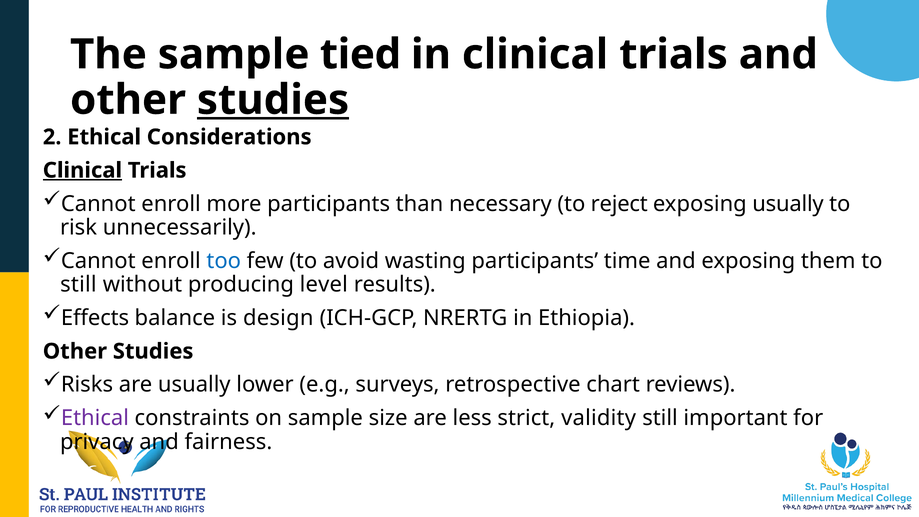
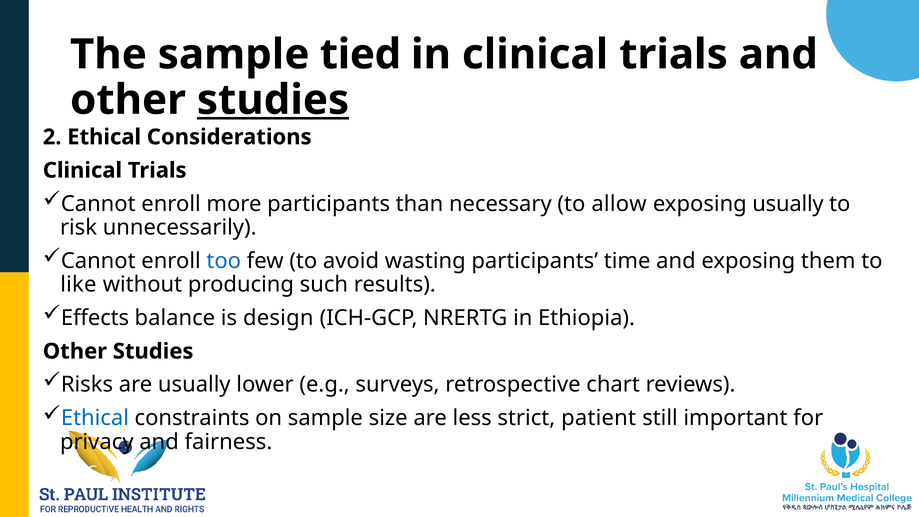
Clinical underline: present -> none (82, 170)
reject: reject -> allow (619, 204)
still: still -> like (78, 285)
level: level -> such (324, 285)
Ethical colour: purple -> blue (95, 418)
validity: validity -> patient (599, 418)
